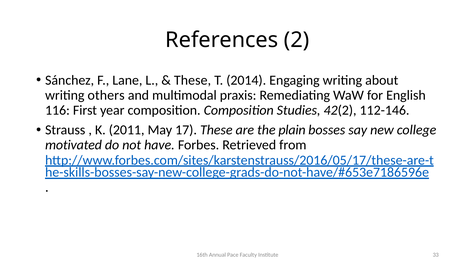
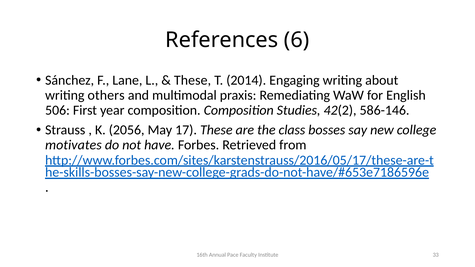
2: 2 -> 6 (297, 40)
116: 116 -> 506 (57, 110)
112-146: 112-146 -> 586-146 (385, 110)
2011: 2011 -> 2056 (127, 130)
plain: plain -> class (292, 130)
motivated: motivated -> motivates (73, 145)
